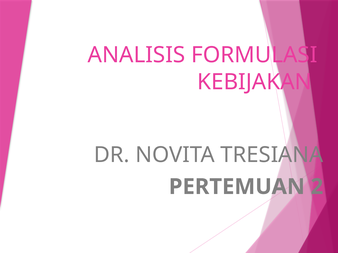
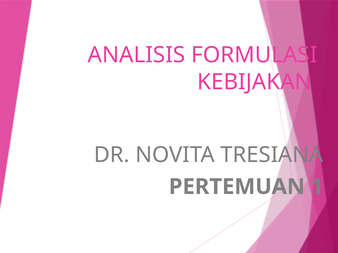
2: 2 -> 1 (317, 187)
